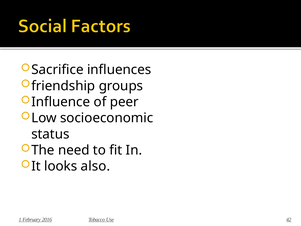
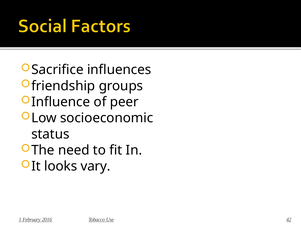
also: also -> vary (96, 166)
